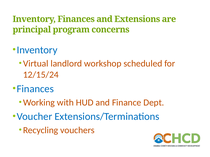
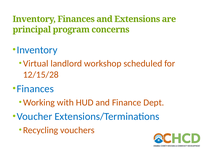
12/15/24: 12/15/24 -> 12/15/28 (41, 75)
